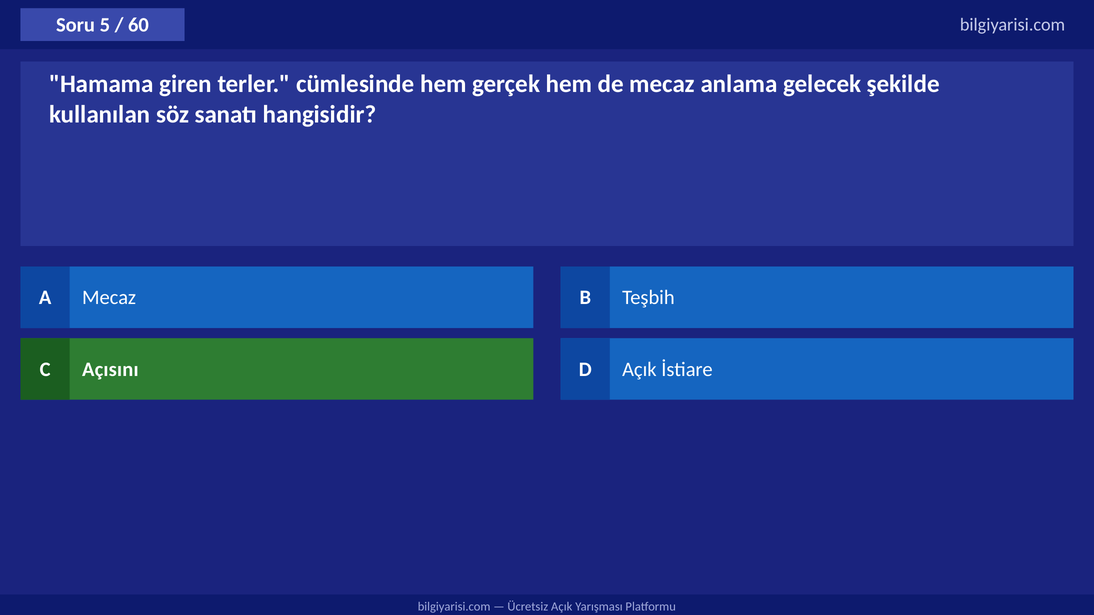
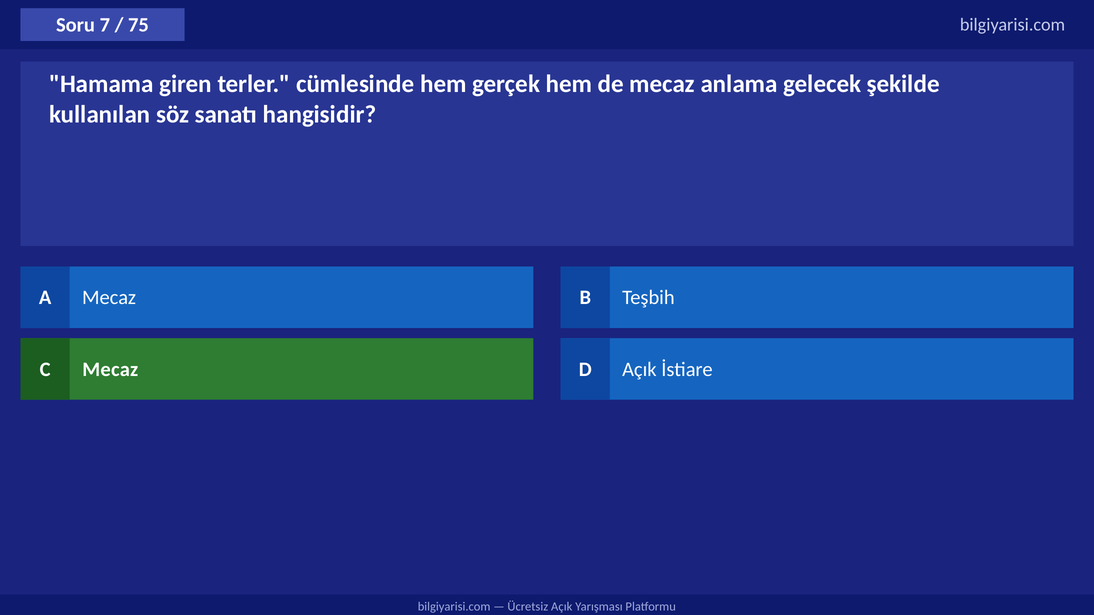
5: 5 -> 7 (105, 25)
60: 60 -> 75 (138, 25)
C Açısını: Açısını -> Mecaz (110, 369)
